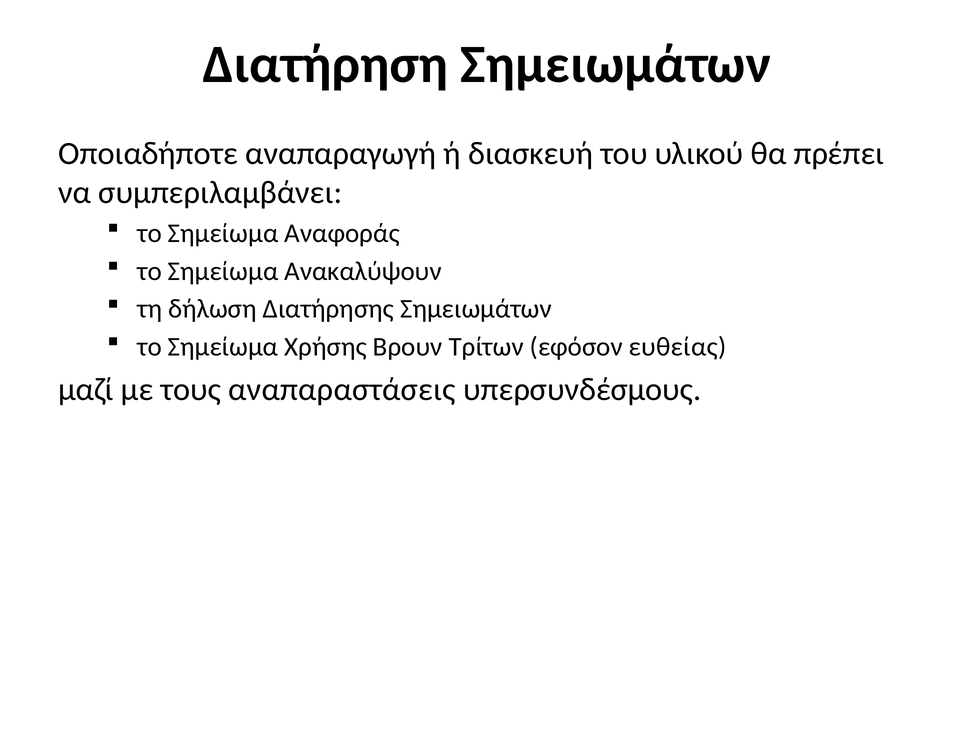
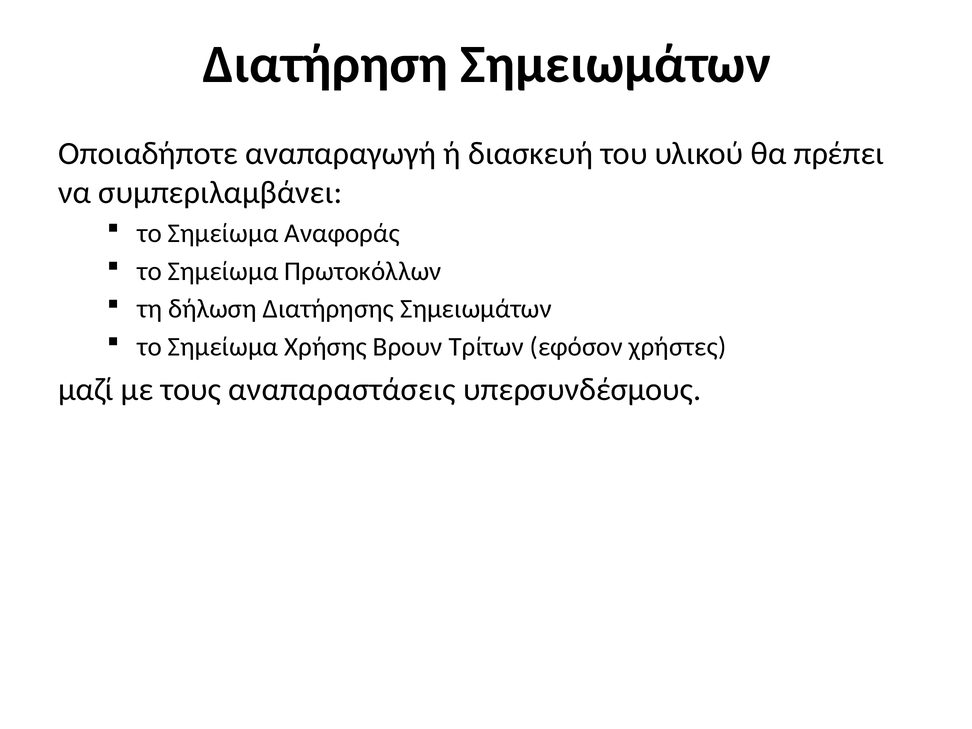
Ανακαλύψουν: Ανακαλύψουν -> Πρωτοκόλλων (363, 271)
ευθείας: ευθείας -> χρήστες (678, 347)
